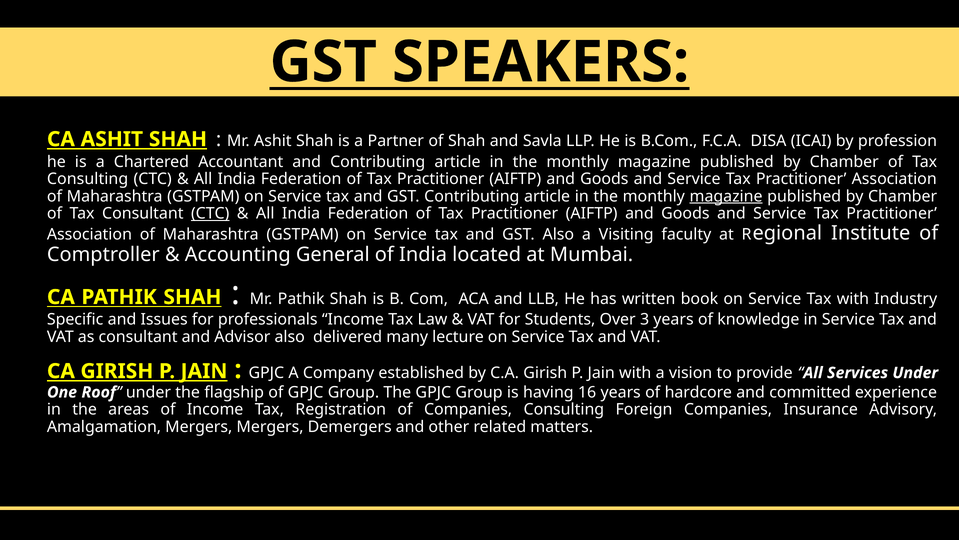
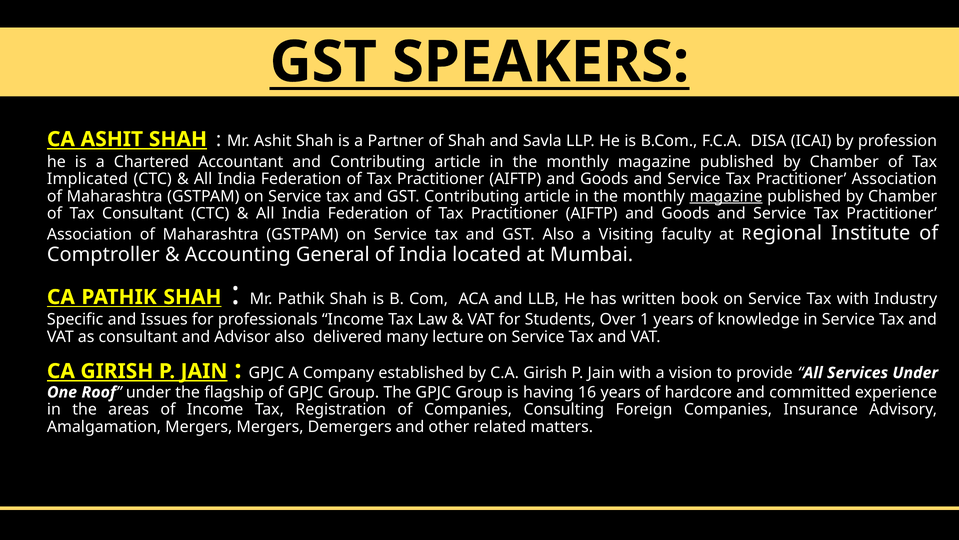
Consulting: Consulting -> Implicated (88, 179)
CTC underline: present -> none (210, 213)
3: 3 -> 1 (645, 319)
